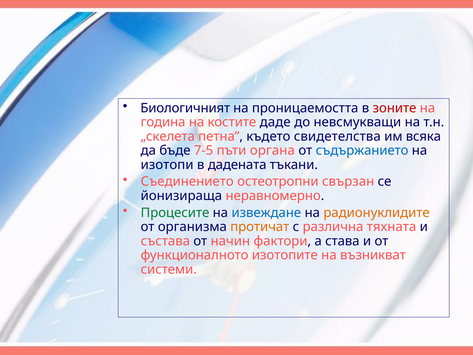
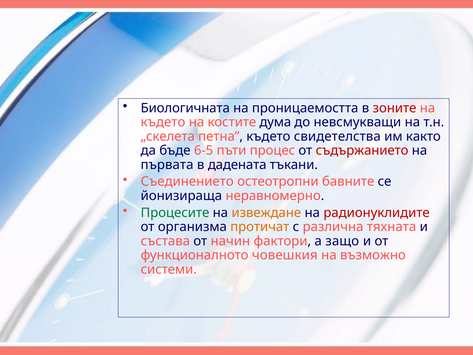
Биологичният: Биологичният -> Биологичната (185, 108)
година: година -> където (163, 122)
даде: даде -> дума (275, 122)
всяка: всяка -> както (423, 136)
7-5: 7-5 -> 6-5 (204, 151)
органа: органа -> процес (272, 151)
съдържанието colour: blue -> red (362, 151)
изотопи: изотопи -> първата (167, 165)
свързан: свързан -> бавните (348, 182)
извеждане colour: blue -> orange (266, 213)
радионуклидите colour: orange -> red (377, 213)
става: става -> защо (342, 241)
изотопите: изотопите -> човешкия (285, 255)
възникват: възникват -> възможно (373, 255)
